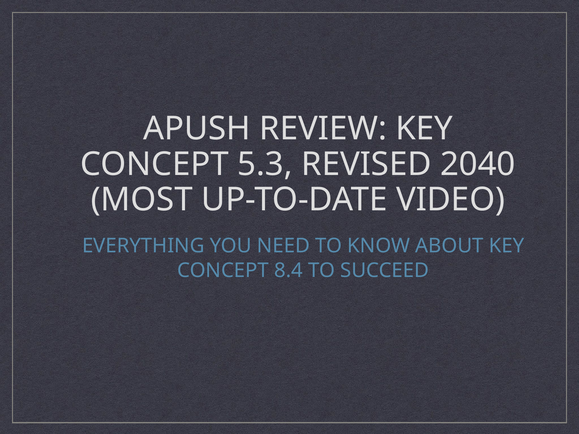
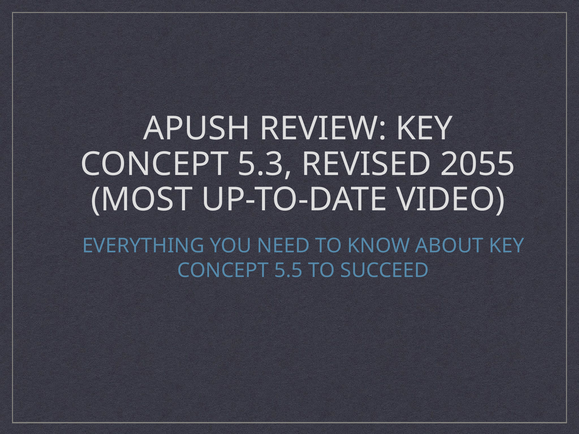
2040: 2040 -> 2055 (478, 164)
8.4: 8.4 -> 5.5 (288, 270)
